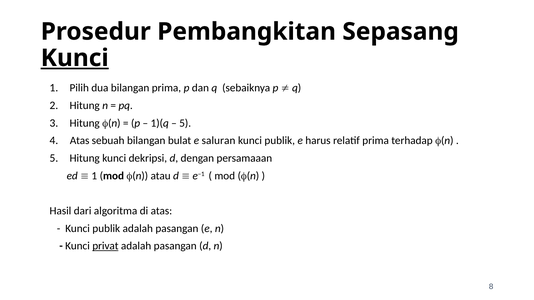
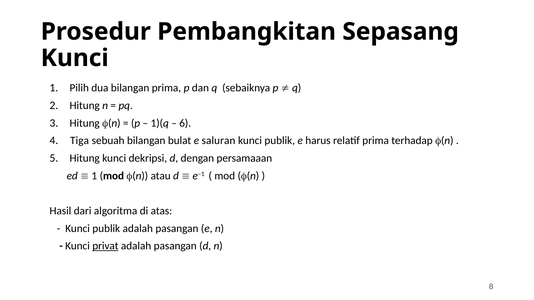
Kunci underline: present -> none (75, 58)
5: 5 -> 6 (185, 123)
Atas: Atas -> Tiga (80, 141)
